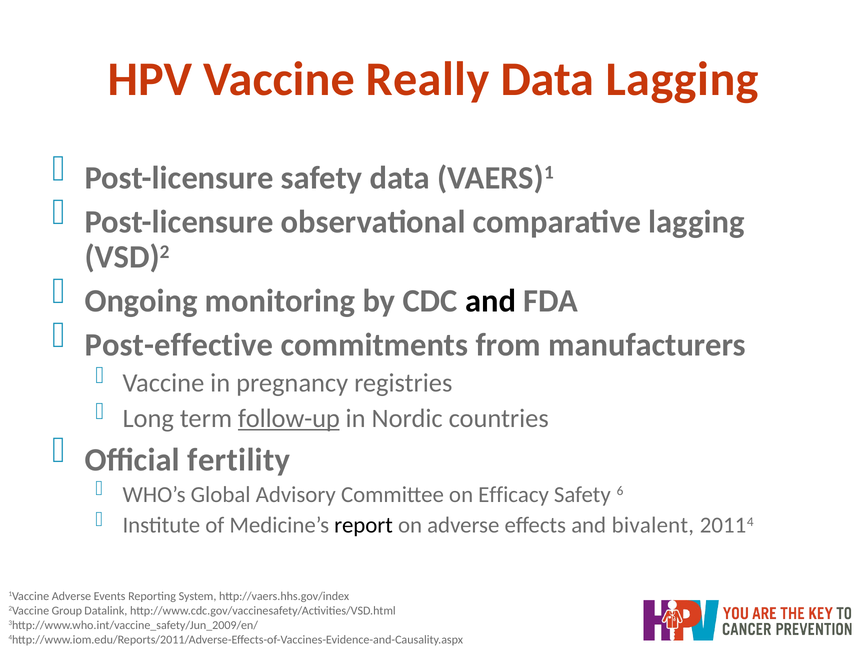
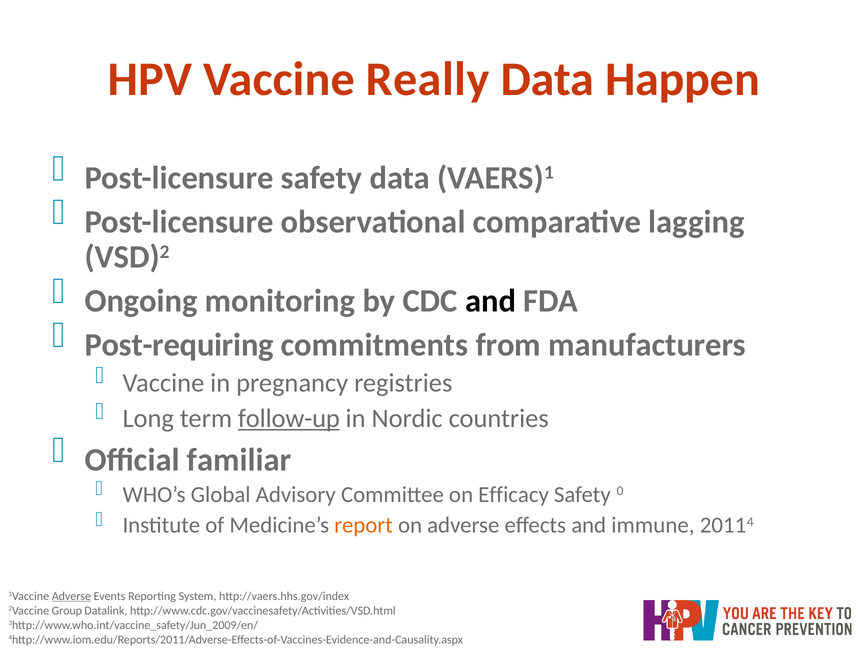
Data Lagging: Lagging -> Happen (682, 79)
Post-effective: Post-effective -> Post-requiring (179, 345)
fertility: fertility -> familiar (239, 460)
6: 6 -> 0 (620, 491)
report colour: black -> orange (364, 525)
bivalent: bivalent -> immune (653, 525)
Adverse underline: none -> present (71, 596)
